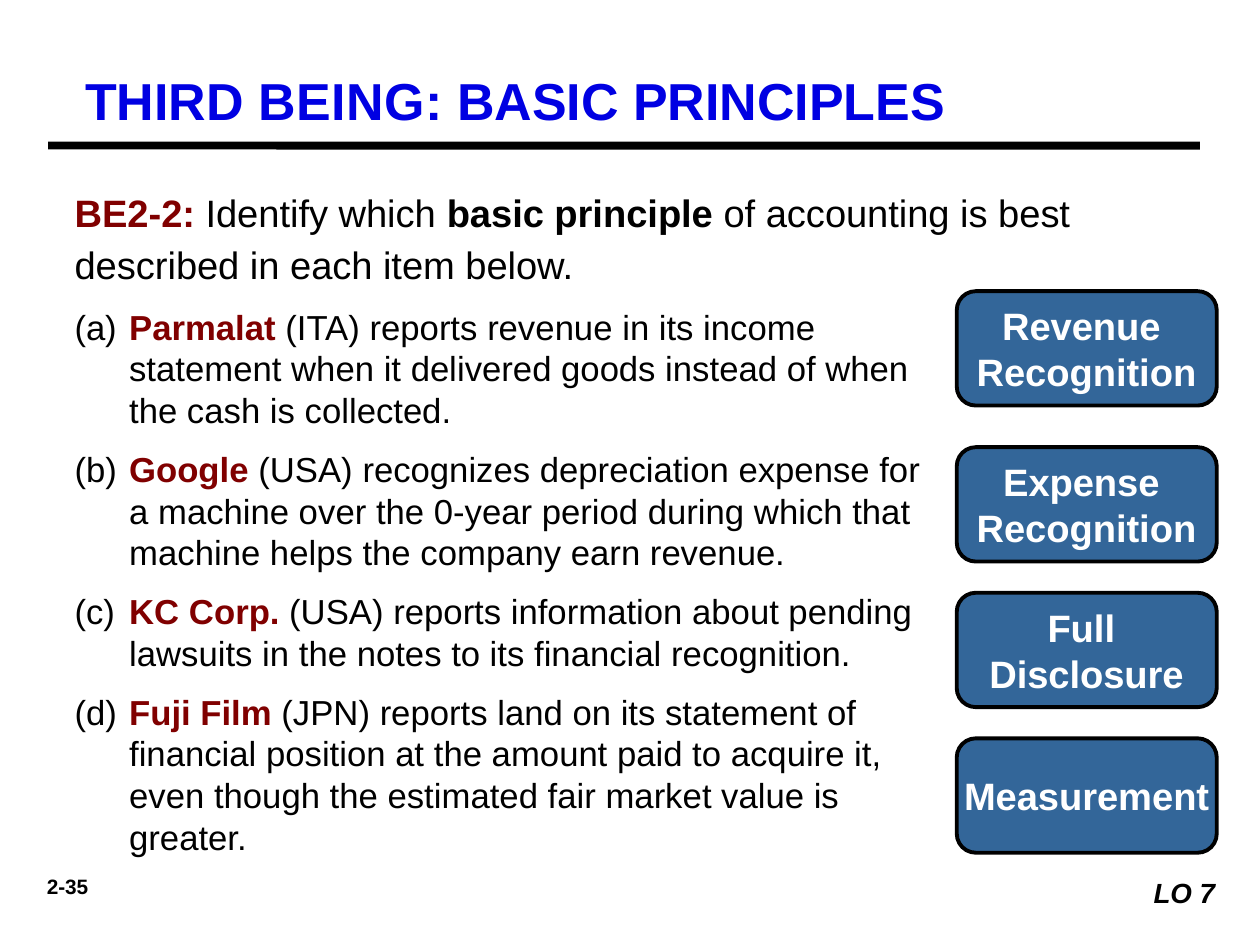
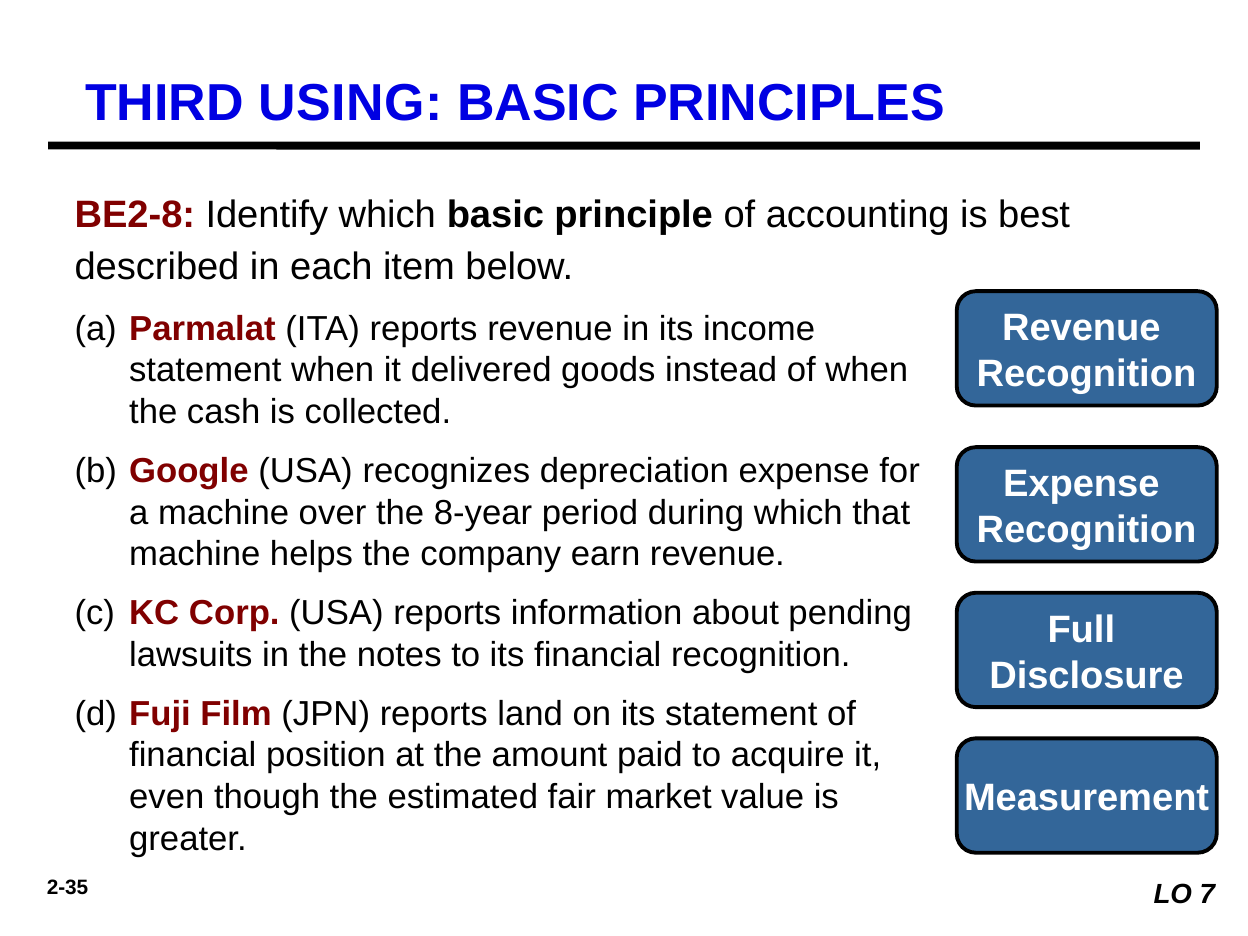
BEING: BEING -> USING (350, 103)
BE2-2: BE2-2 -> BE2-8 (135, 215)
0-year: 0-year -> 8-year (483, 513)
